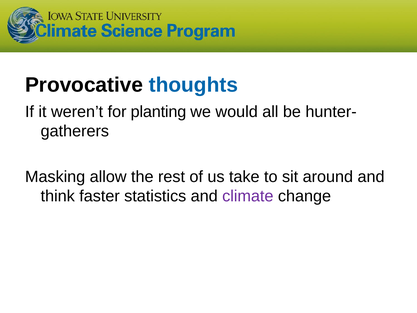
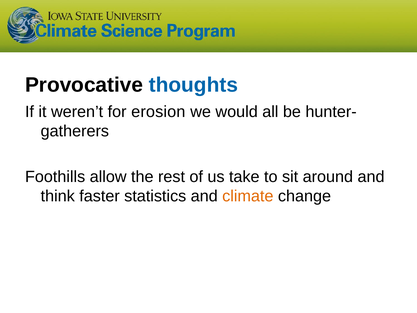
planting: planting -> erosion (158, 112)
Masking: Masking -> Foothills (55, 177)
climate colour: purple -> orange (248, 196)
